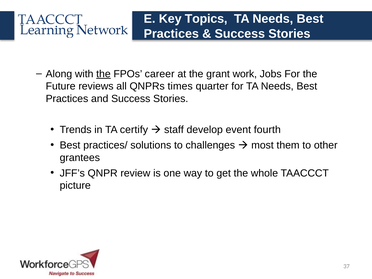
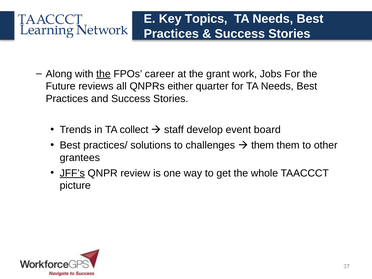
times: times -> either (180, 86)
certify: certify -> collect (134, 130)
fourth: fourth -> board (267, 130)
most: most -> them (263, 145)
JFF’s underline: none -> present (72, 173)
